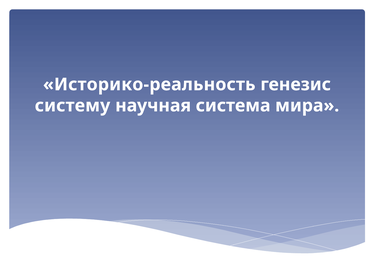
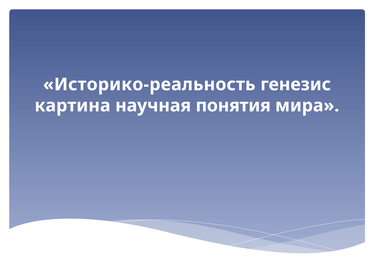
систему: систему -> картина (73, 106)
система: система -> понятия (233, 106)
